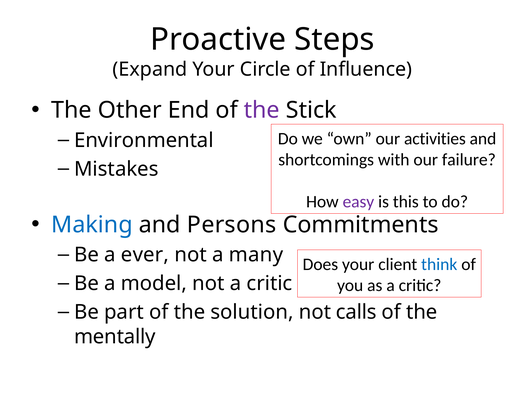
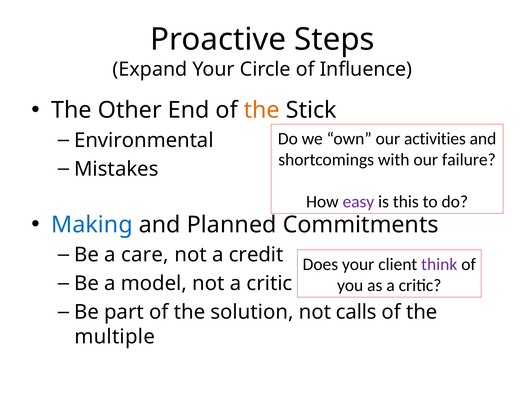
the colour: purple -> orange (262, 110)
Persons: Persons -> Planned (232, 225)
ever: ever -> care (145, 255)
many: many -> credit (256, 255)
think colour: blue -> purple (439, 264)
mentally: mentally -> multiple (115, 336)
